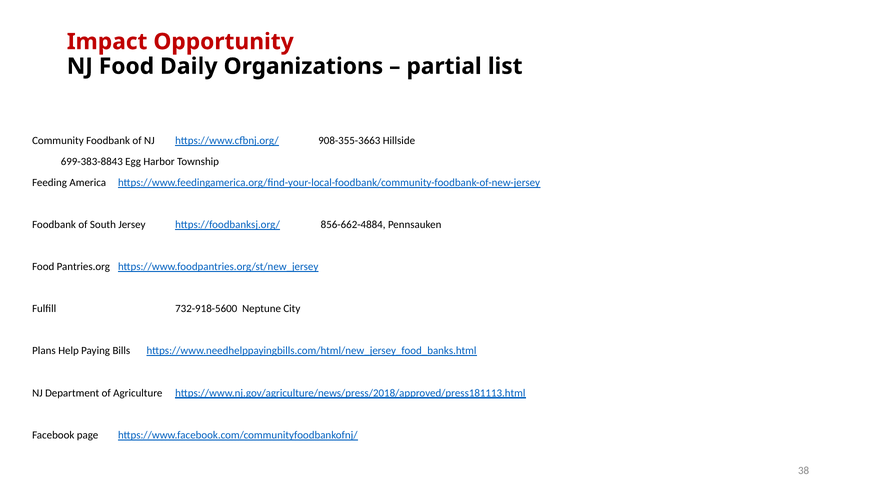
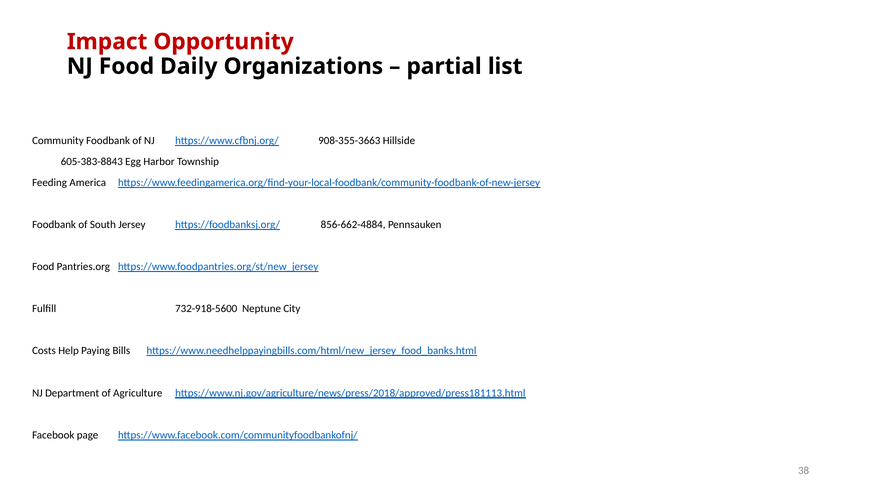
699-383-8843: 699-383-8843 -> 605-383-8843 (92, 161)
Plans: Plans -> Costs (44, 351)
